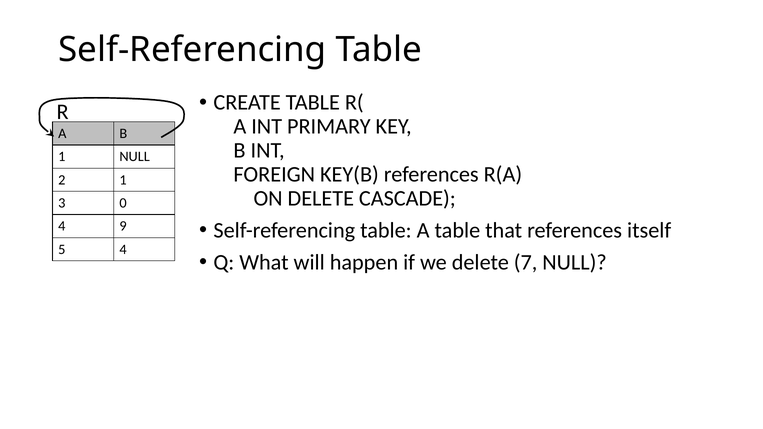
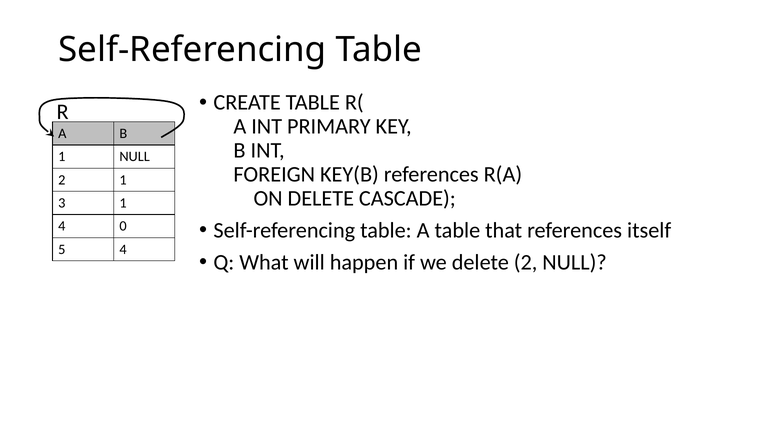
3 0: 0 -> 1 (123, 203)
9: 9 -> 0 (123, 226)
delete 7: 7 -> 2 (526, 263)
